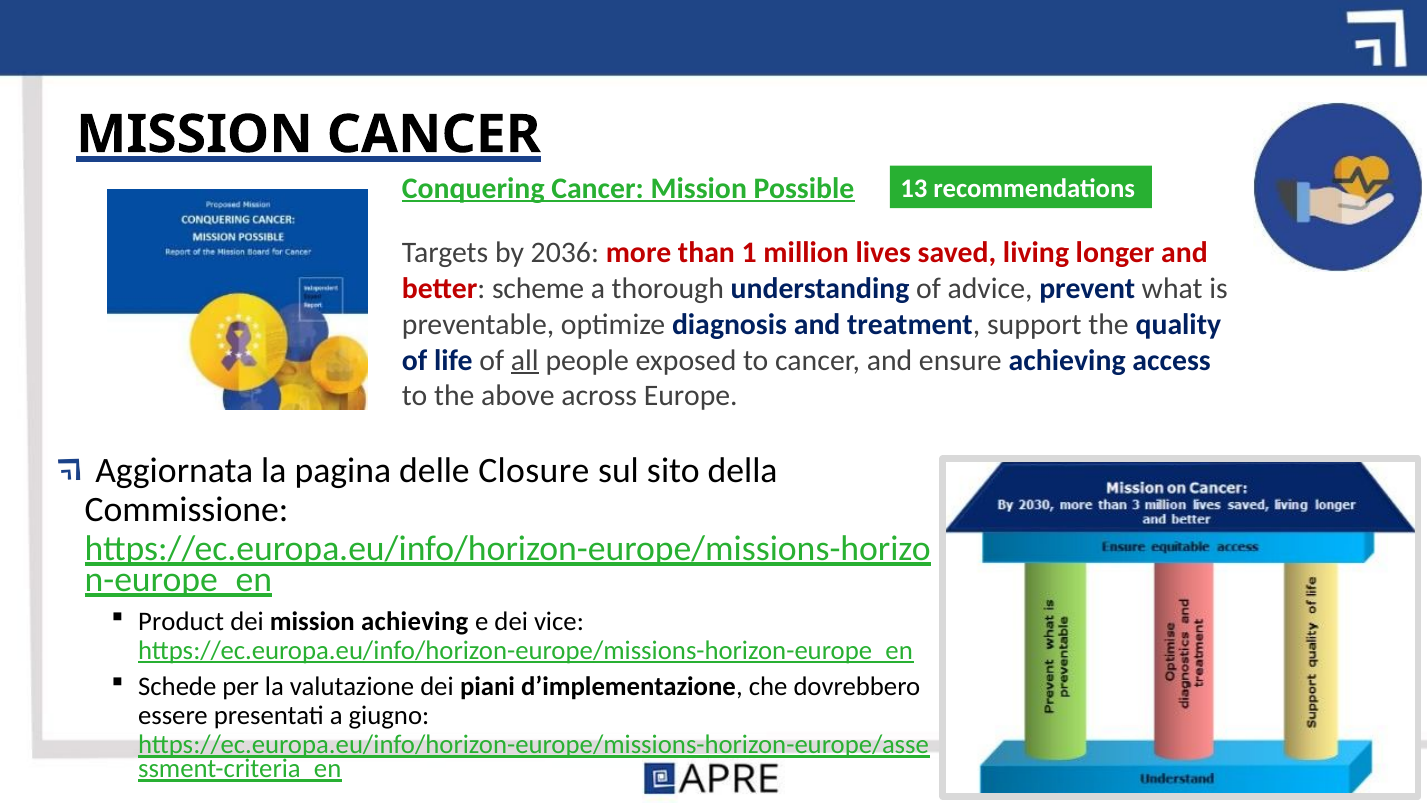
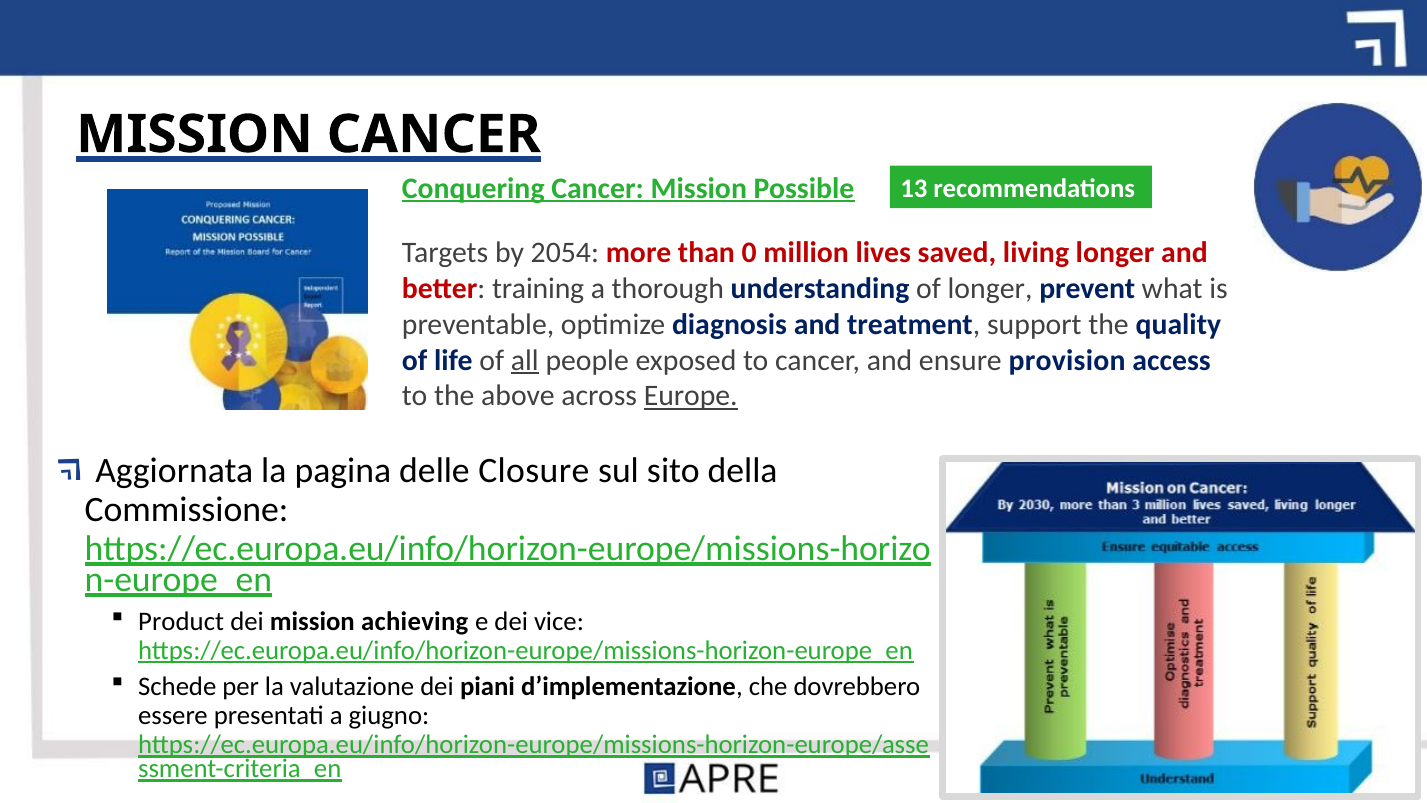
2036: 2036 -> 2054 (565, 253)
1: 1 -> 0 (749, 253)
scheme: scheme -> training (538, 289)
of advice: advice -> longer (990, 289)
ensure achieving: achieving -> provision (1067, 360)
Europe underline: none -> present (691, 396)
